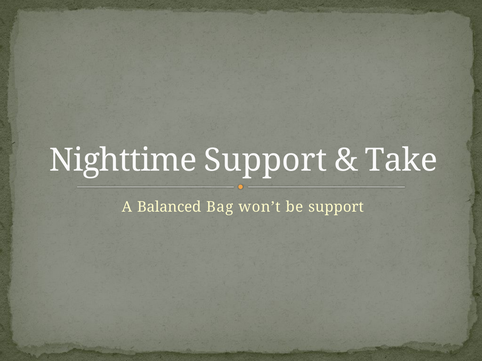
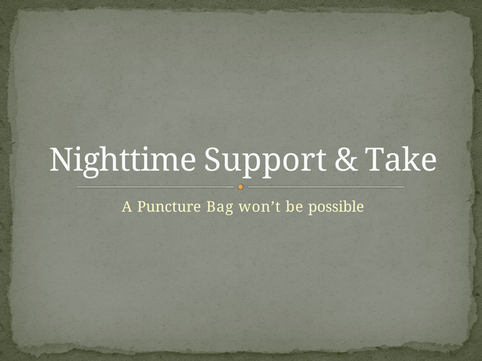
Balanced: Balanced -> Puncture (169, 207)
be support: support -> possible (336, 207)
